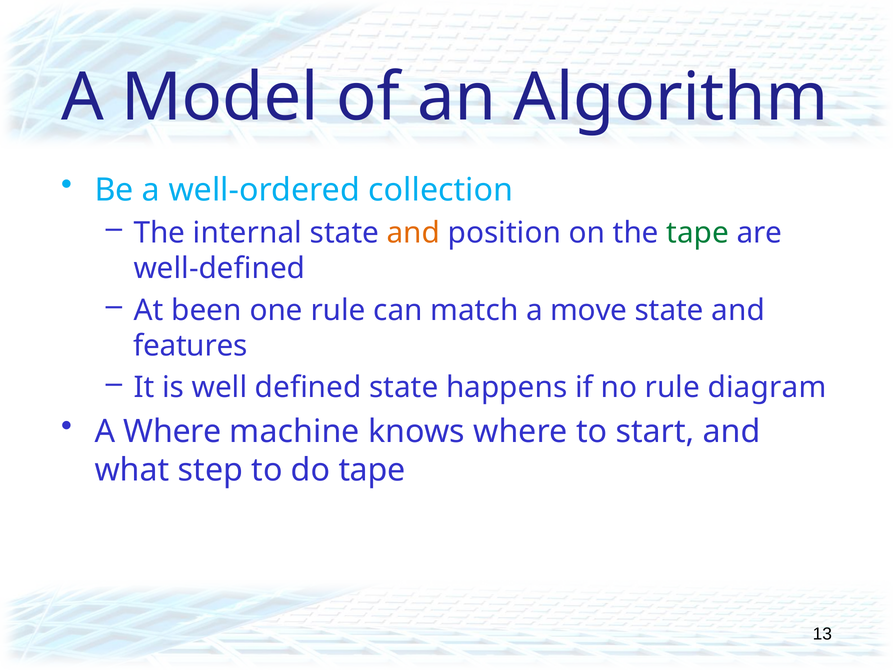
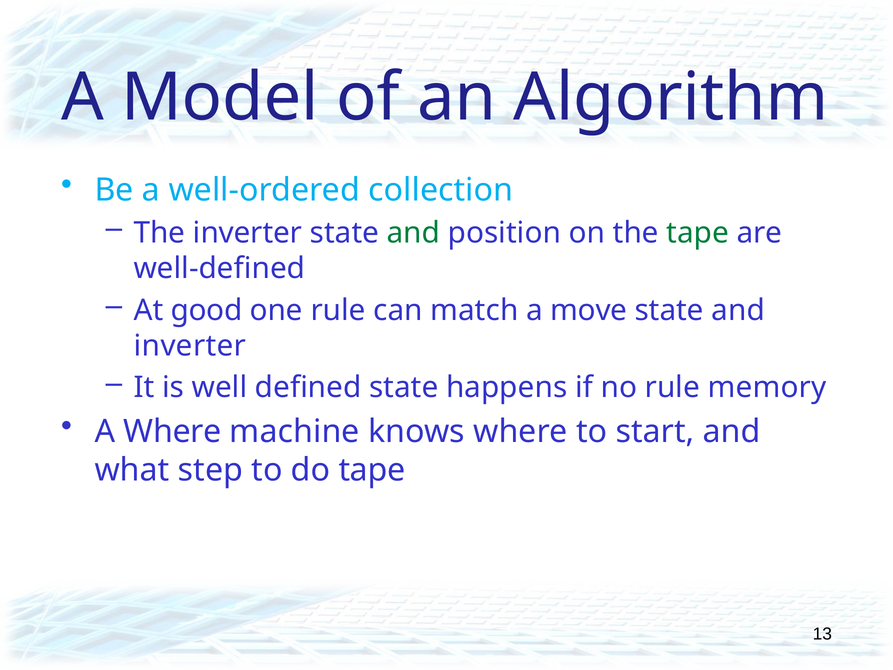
The internal: internal -> inverter (248, 233)
and colour: orange -> green (414, 233)
been: been -> good (207, 310)
features: features -> inverter (190, 346)
diagram: diagram -> memory (767, 388)
